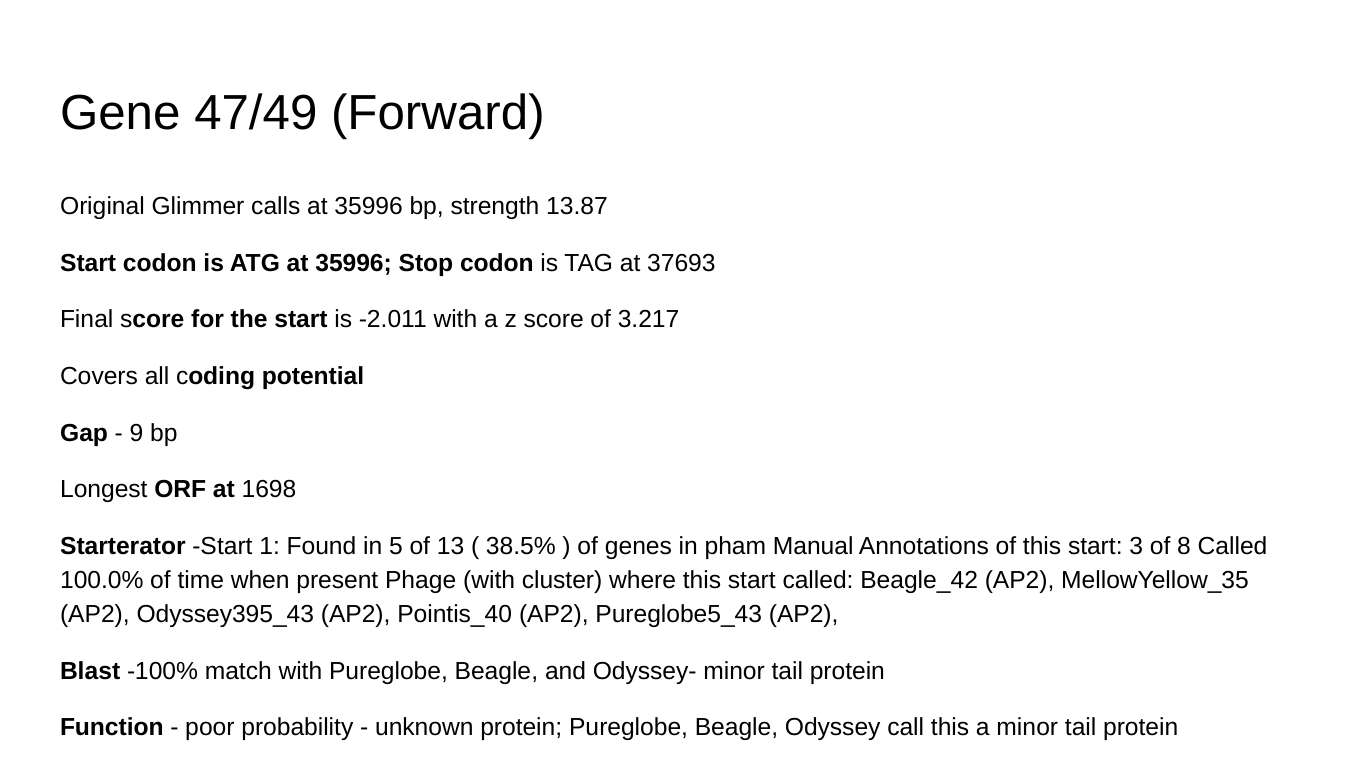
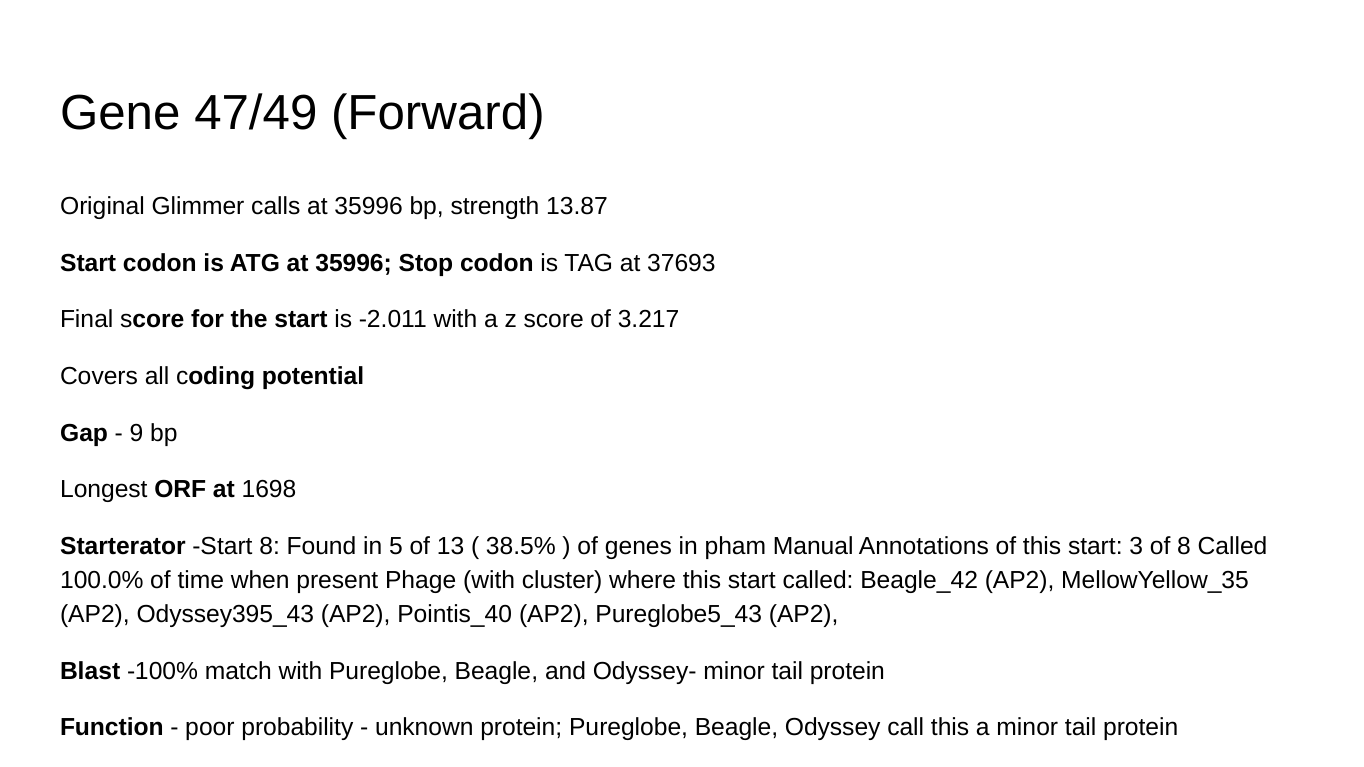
Start 1: 1 -> 8 (270, 547)
